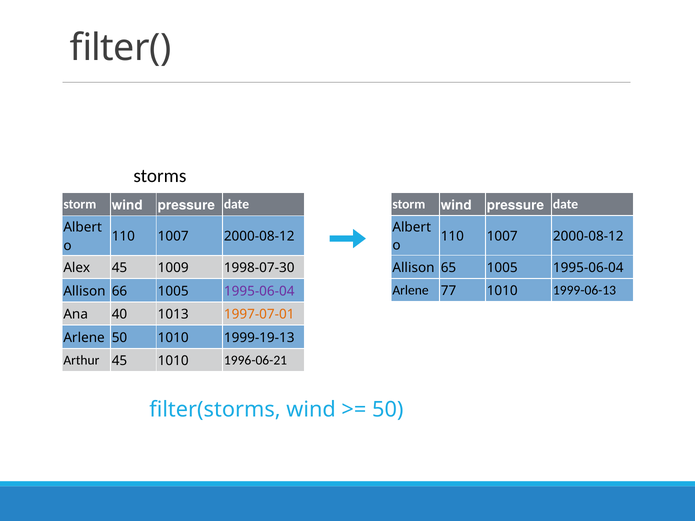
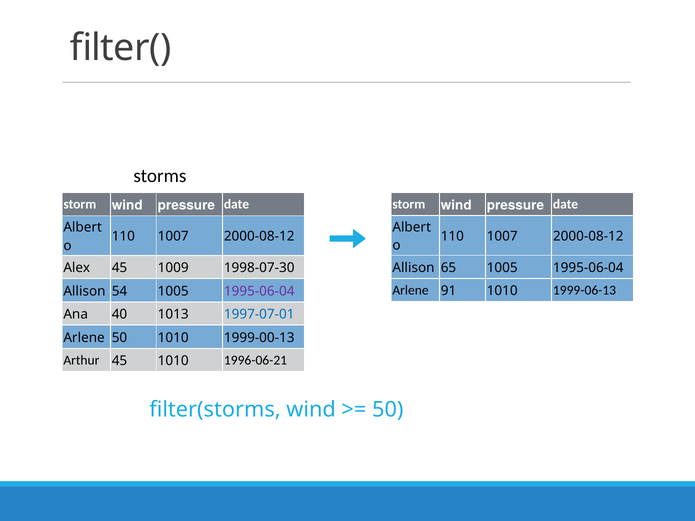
77: 77 -> 91 (449, 291)
66: 66 -> 54 (120, 291)
1997-07-01 colour: orange -> blue (259, 314)
1999-19-13: 1999-19-13 -> 1999-00-13 (259, 338)
